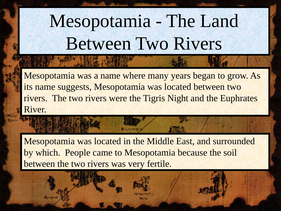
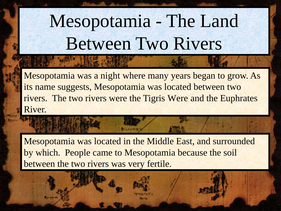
a name: name -> night (110, 76)
Tigris Night: Night -> Were (178, 98)
